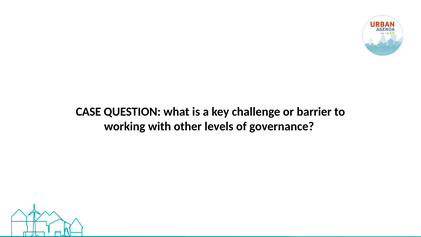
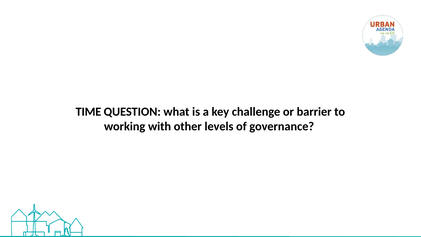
CASE: CASE -> TIME (88, 112)
